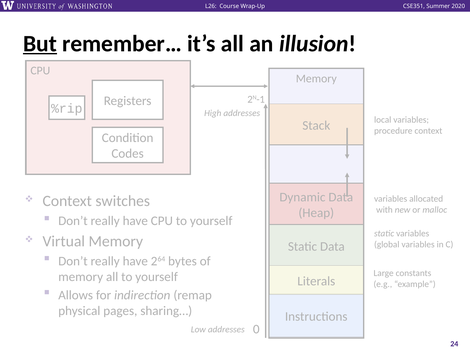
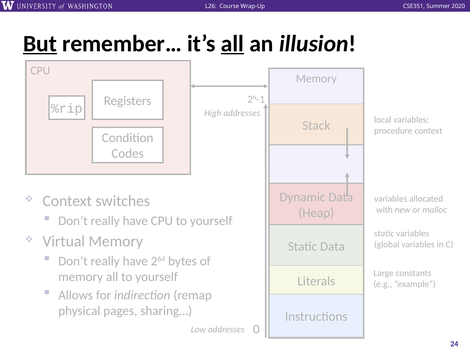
all underline: none -> present (232, 44)
